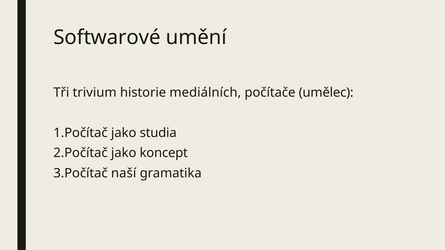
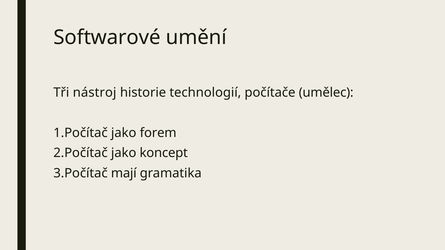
trivium: trivium -> nástroj (95, 93)
mediálních: mediálních -> technologií (205, 93)
studia: studia -> forem (158, 133)
naší: naší -> mají (124, 173)
